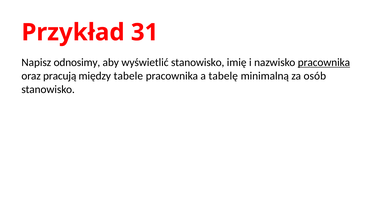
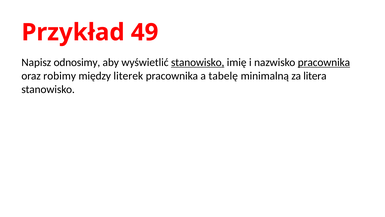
31: 31 -> 49 (145, 32)
stanowisko underline: none -> present (198, 62)
pracują: pracują -> robimy (60, 76)
tabele: tabele -> literek (128, 76)
osób: osób -> litera (315, 76)
